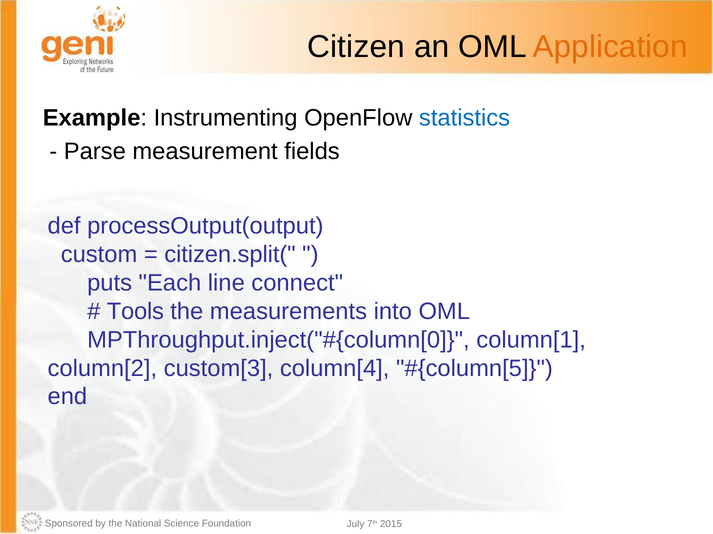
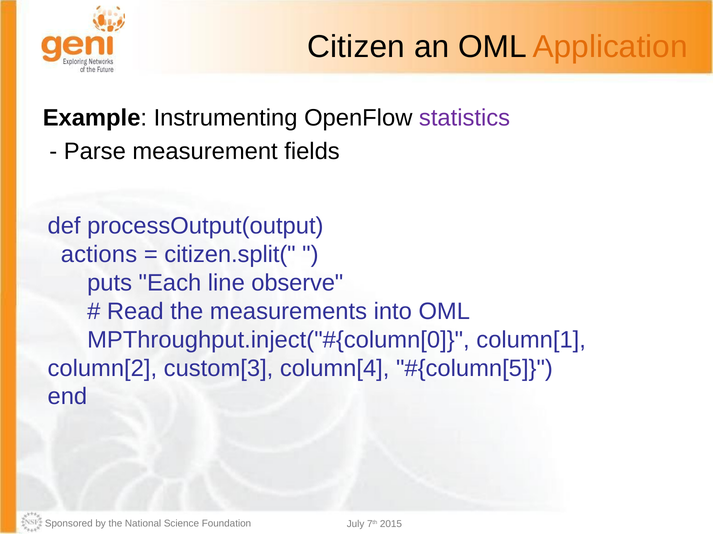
statistics colour: blue -> purple (465, 118)
custom: custom -> actions (99, 255)
connect: connect -> observe (297, 283)
Tools: Tools -> Read (135, 312)
